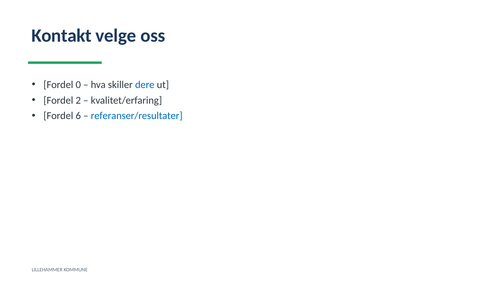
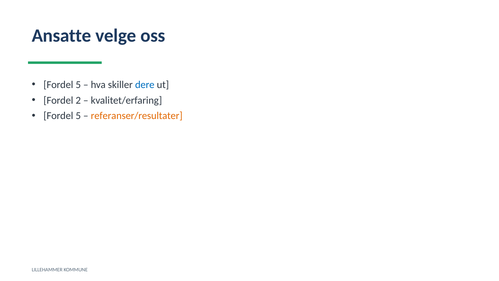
Kontakt: Kontakt -> Ansatte (62, 36)
0: 0 -> 5 (78, 85)
6: 6 -> 5 (78, 116)
referanser/resultater colour: blue -> orange (137, 116)
